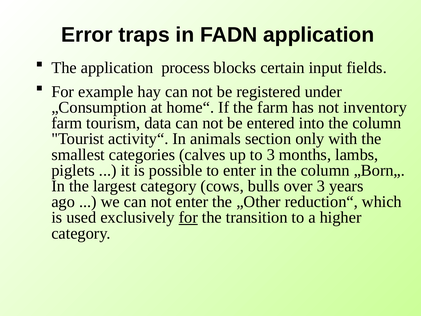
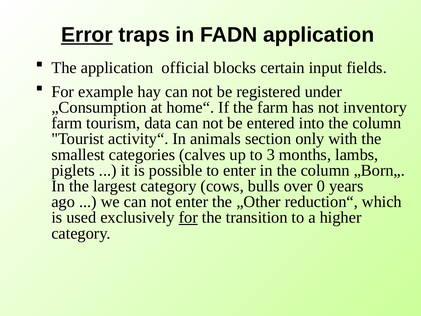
Error underline: none -> present (87, 35)
process: process -> official (186, 68)
over 3: 3 -> 0 (321, 186)
